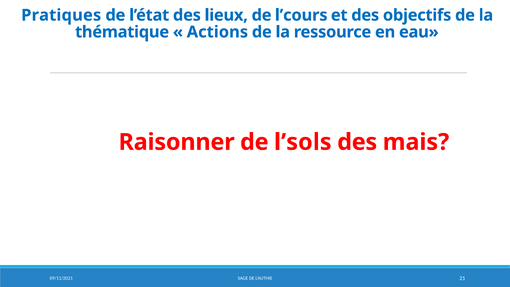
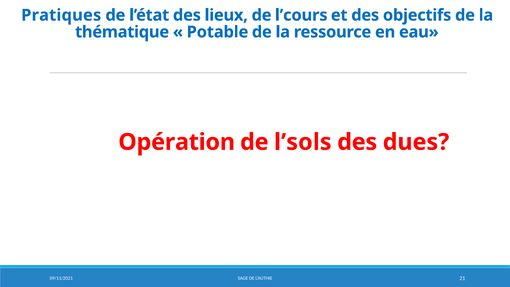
Actions: Actions -> Potable (217, 32)
Raisonner: Raisonner -> Opération (177, 142)
mais: mais -> dues (416, 142)
